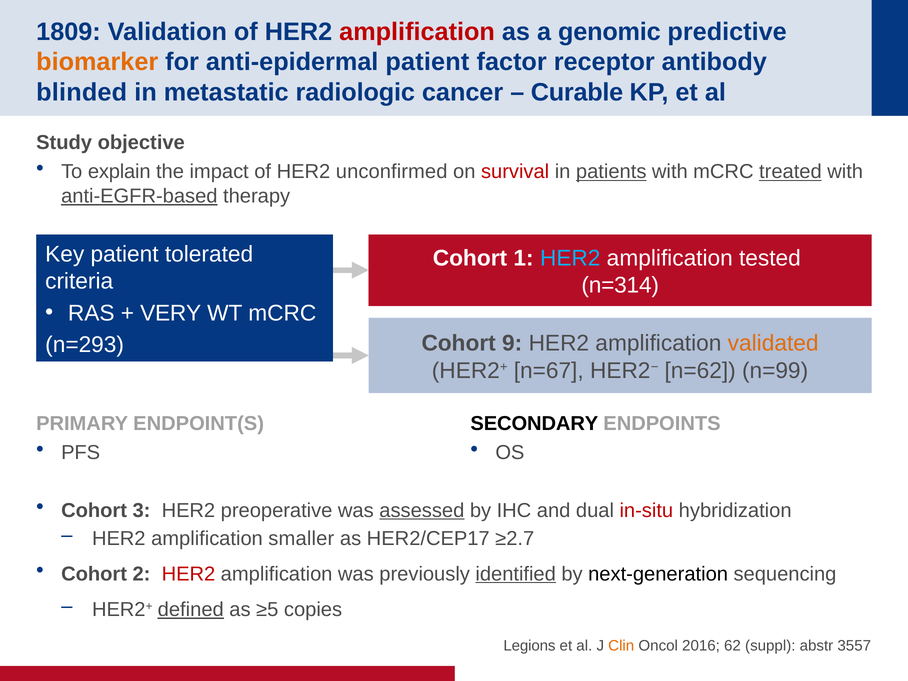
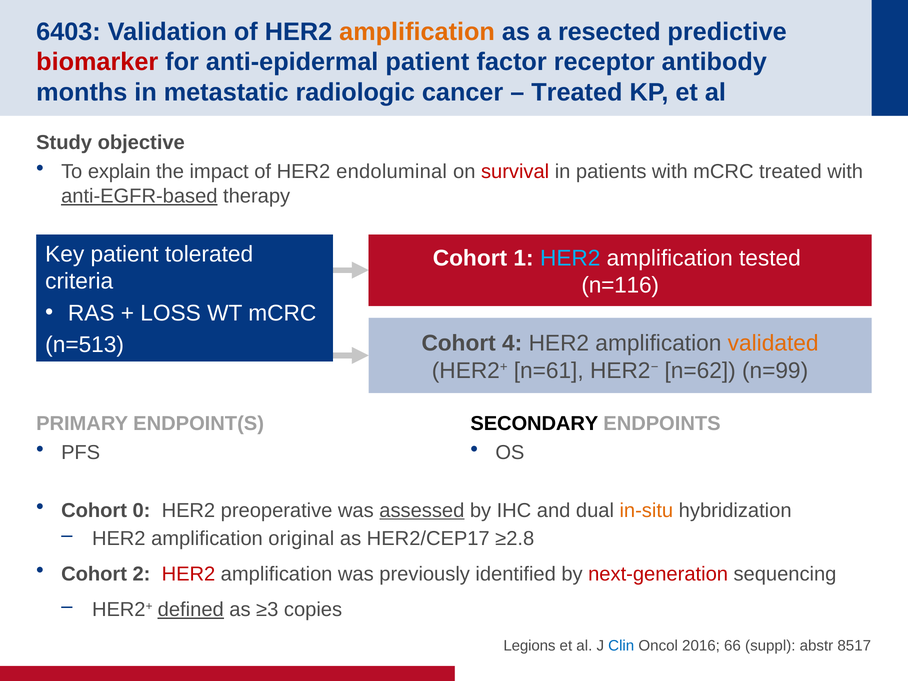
1809: 1809 -> 6403 (68, 32)
amplification colour: red -> orange (417, 32)
genomic: genomic -> resected (609, 32)
biomarker colour: orange -> red (97, 62)
blinded: blinded -> months (82, 92)
Curable: Curable -> Treated (577, 92)
unconfirmed: unconfirmed -> endoluminal (392, 172)
patients underline: present -> none (611, 172)
treated underline: present -> none (790, 172)
n=314: n=314 -> n=116 (620, 286)
VERY: VERY -> LOSS (171, 313)
9: 9 -> 4 (512, 343)
n=293: n=293 -> n=513 (85, 345)
n=67: n=67 -> n=61 (549, 371)
3: 3 -> 0 (141, 510)
in-situ colour: red -> orange (646, 510)
smaller: smaller -> original (301, 538)
≥2.7: ≥2.7 -> ≥2.8 (515, 538)
identified underline: present -> none (516, 574)
next-generation colour: black -> red (658, 574)
≥5: ≥5 -> ≥3 (267, 610)
Clin colour: orange -> blue (621, 646)
62: 62 -> 66 (732, 646)
3557: 3557 -> 8517 (854, 646)
